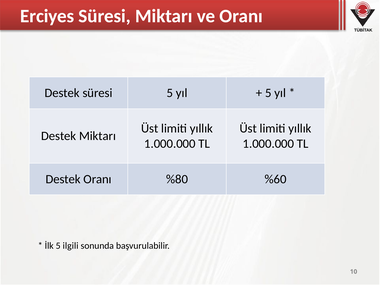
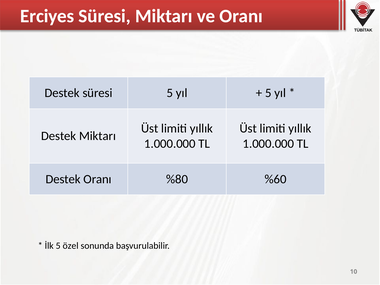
ilgili: ilgili -> özel (71, 246)
